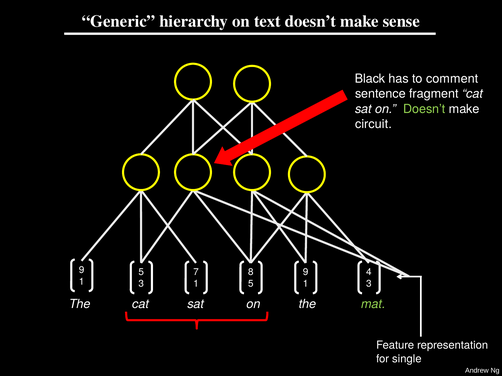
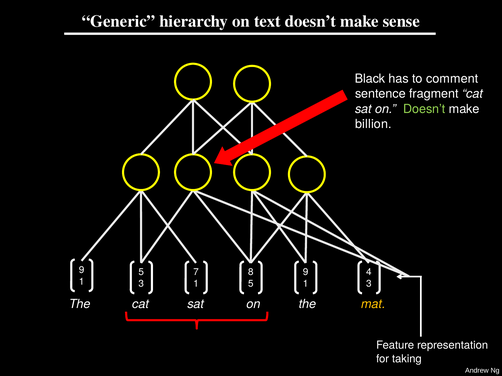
circuit: circuit -> billion (373, 124)
mat colour: light green -> yellow (373, 305)
single: single -> taking (407, 359)
